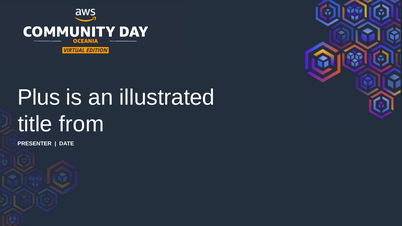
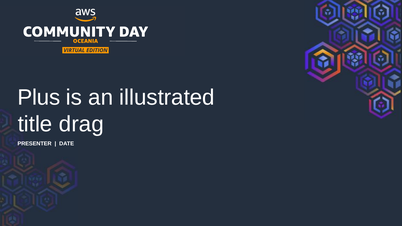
from: from -> drag (81, 124)
